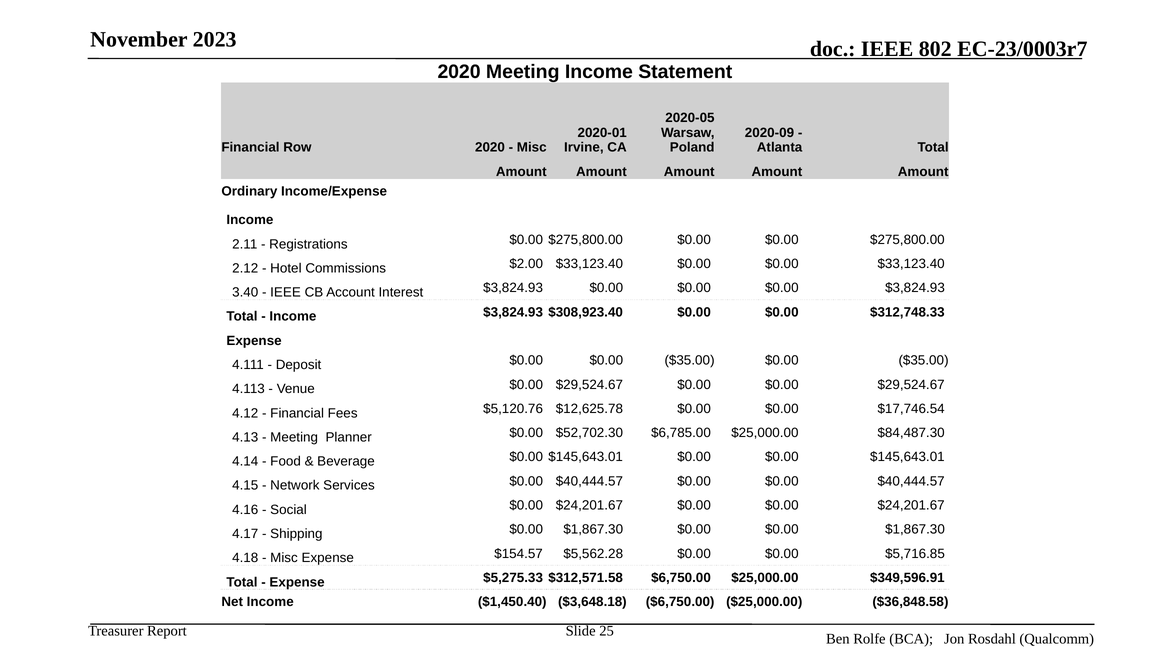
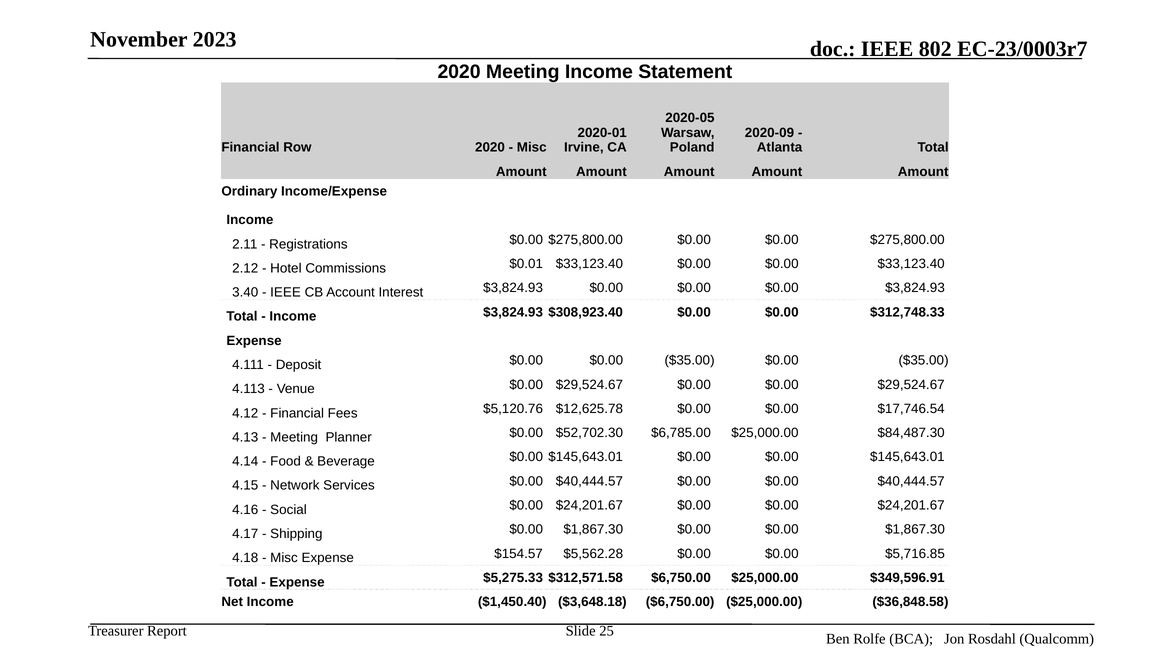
$2.00: $2.00 -> $0.01 (526, 264)
